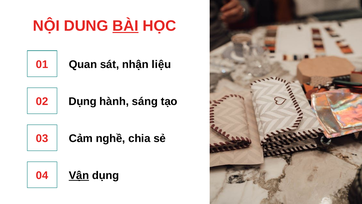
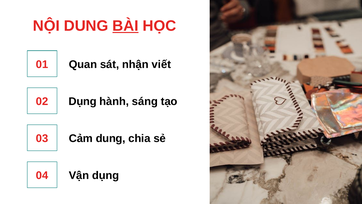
liệu: liệu -> viết (161, 64)
Cảm nghề: nghề -> dung (111, 138)
Vận underline: present -> none (79, 175)
